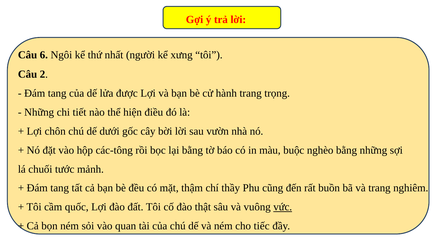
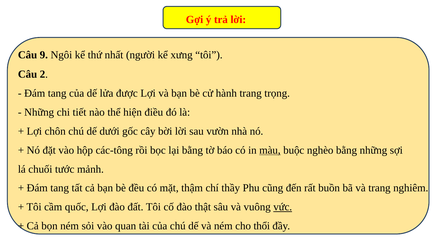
6: 6 -> 9 (44, 55)
màu underline: none -> present (270, 150)
tiếc: tiếc -> thổi (262, 226)
